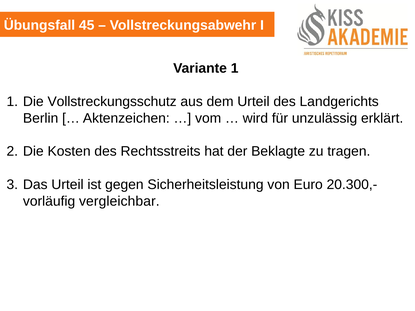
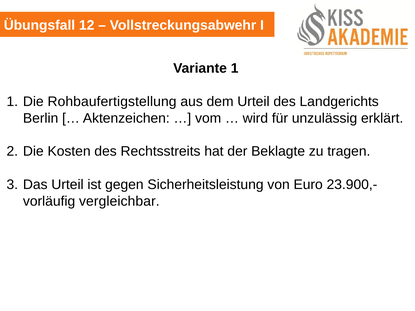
45: 45 -> 12 (87, 25)
Vollstreckungsschutz: Vollstreckungsschutz -> Rohbaufertigstellung (112, 102)
20.300,-: 20.300,- -> 23.900,- (352, 185)
